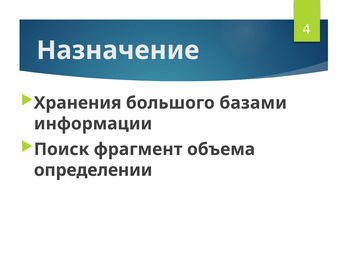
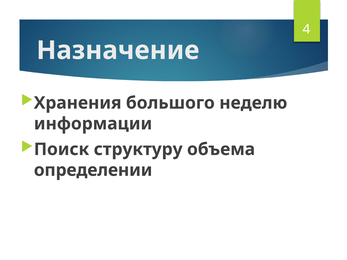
базами: базами -> неделю (253, 103)
фрагмент: фрагмент -> структуру (138, 149)
